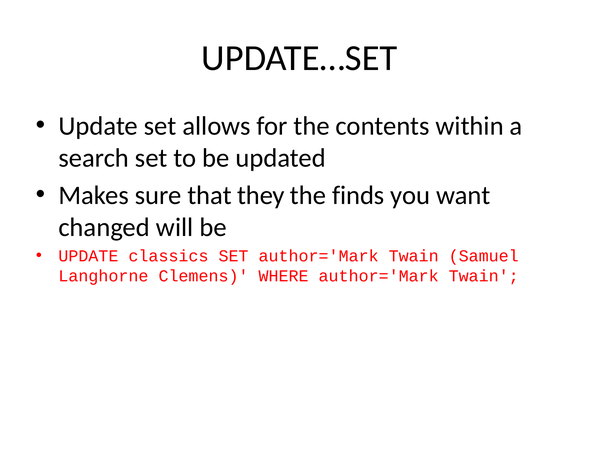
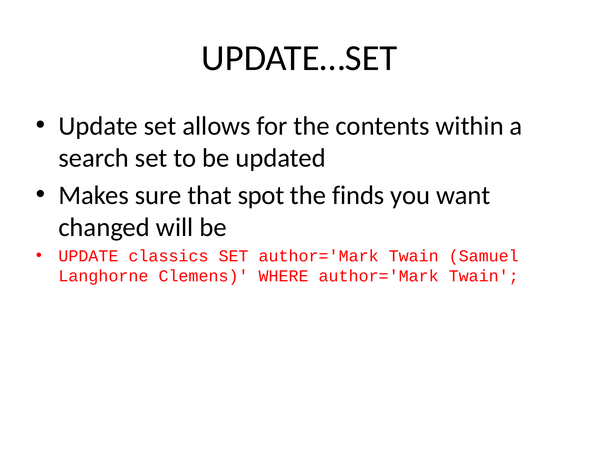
they: they -> spot (261, 195)
